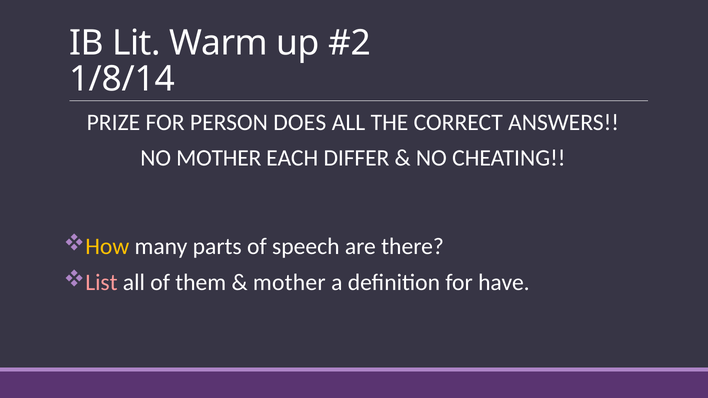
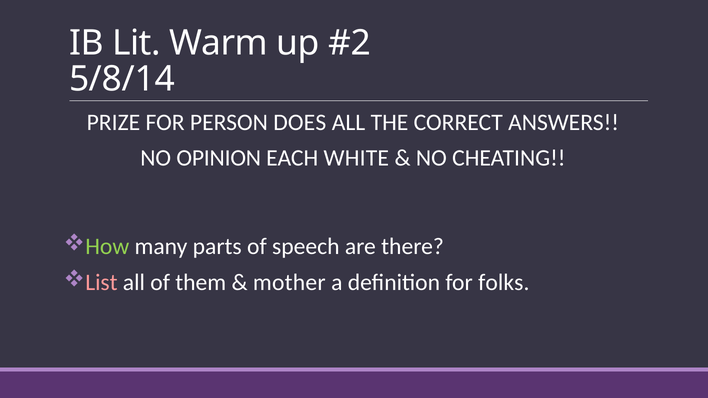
1/8/14: 1/8/14 -> 5/8/14 (122, 79)
NO MOTHER: MOTHER -> OPINION (219, 158)
DIFFER: DIFFER -> WHITE (356, 158)
How colour: yellow -> light green (107, 247)
have: have -> folks (504, 282)
